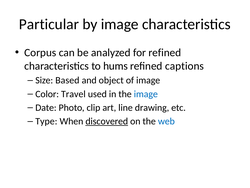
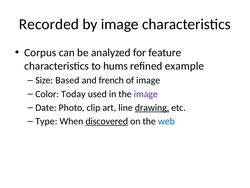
Particular: Particular -> Recorded (49, 24)
for refined: refined -> feature (165, 52)
captions: captions -> example (184, 66)
object: object -> french (111, 80)
Travel: Travel -> Today (73, 94)
image colour: blue -> purple (146, 94)
drawing underline: none -> present (152, 107)
